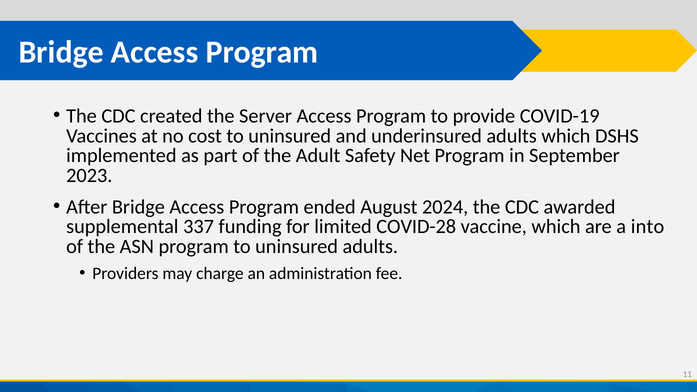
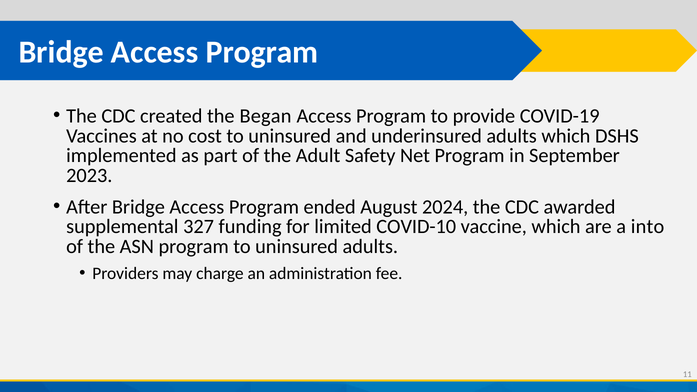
Server: Server -> Began (265, 116)
337: 337 -> 327 (199, 227)
COVID-28: COVID-28 -> COVID-10 (416, 227)
